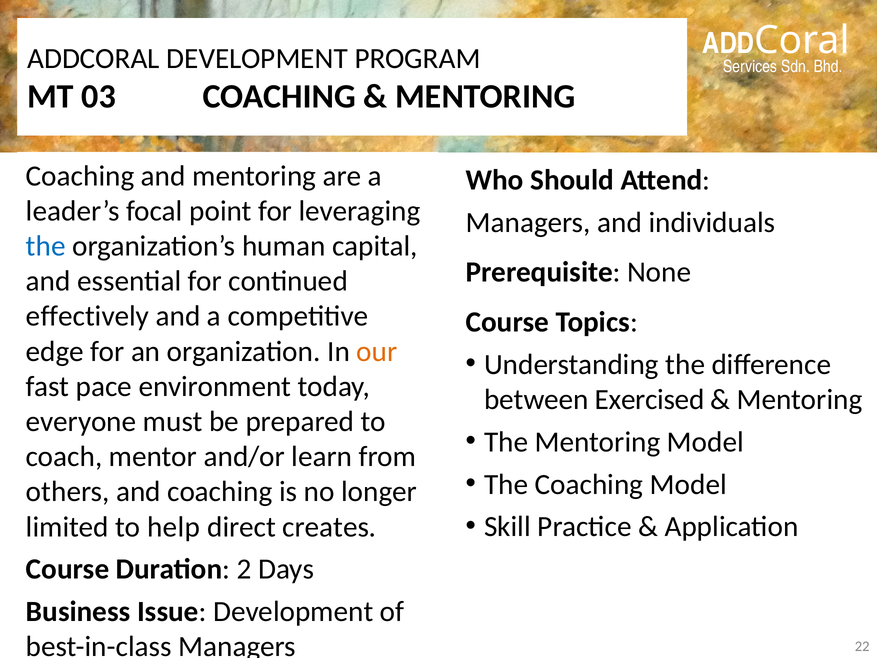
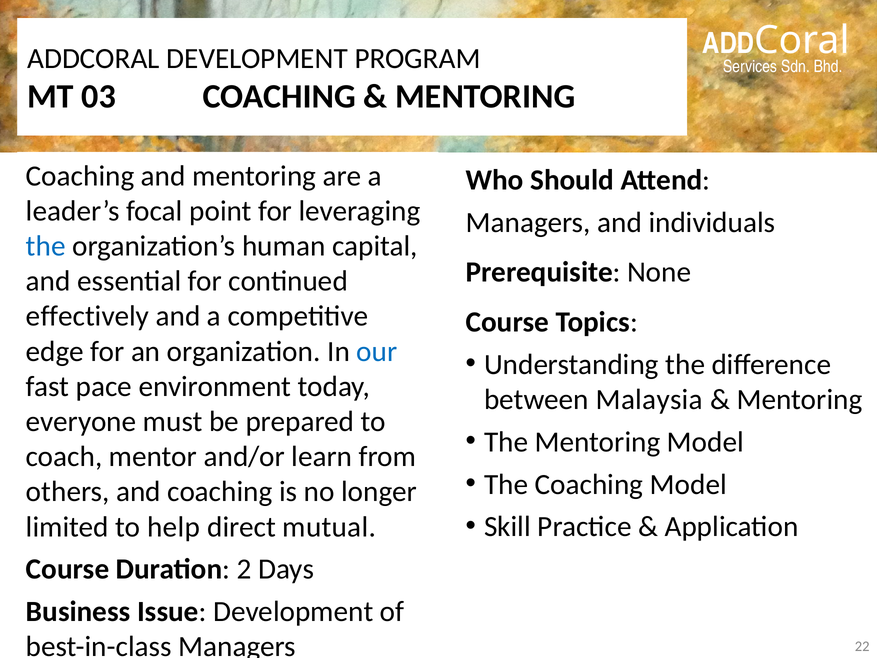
our colour: orange -> blue (377, 351)
Exercised: Exercised -> Malaysia (649, 399)
creates: creates -> mutual (329, 527)
